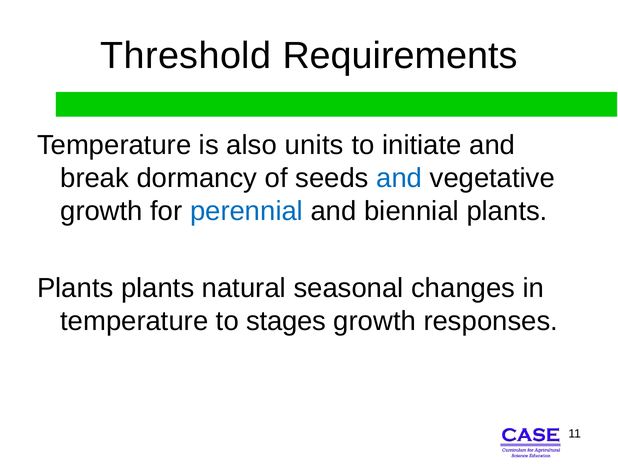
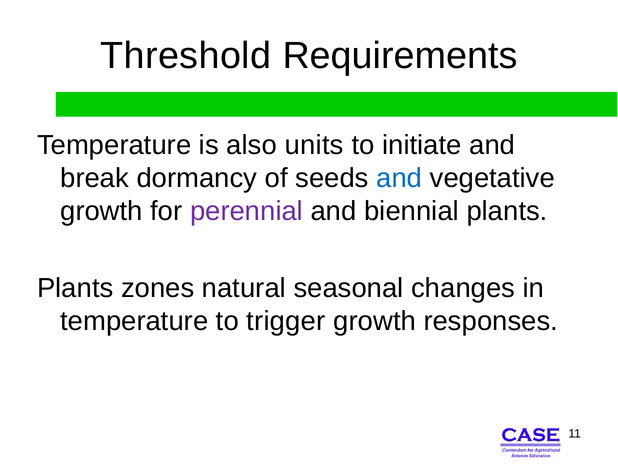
perennial colour: blue -> purple (247, 211)
plants: plants -> zones (158, 288)
stages: stages -> trigger (286, 321)
